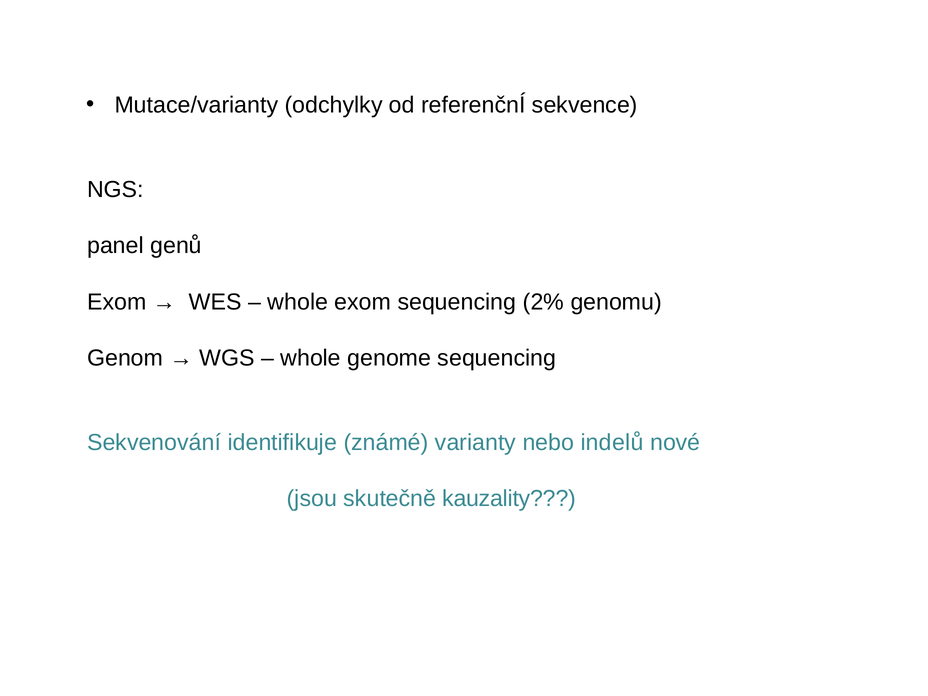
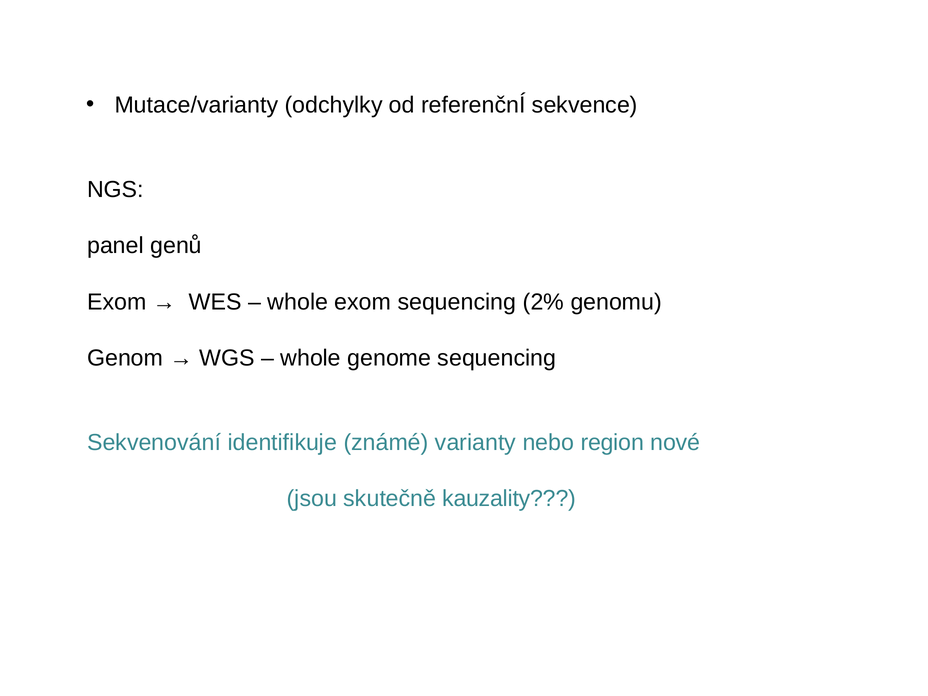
indelů: indelů -> region (612, 443)
